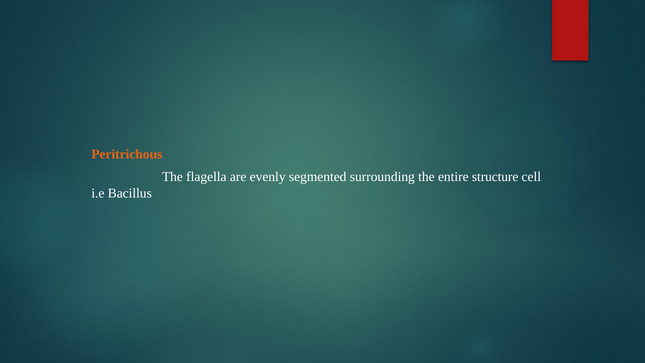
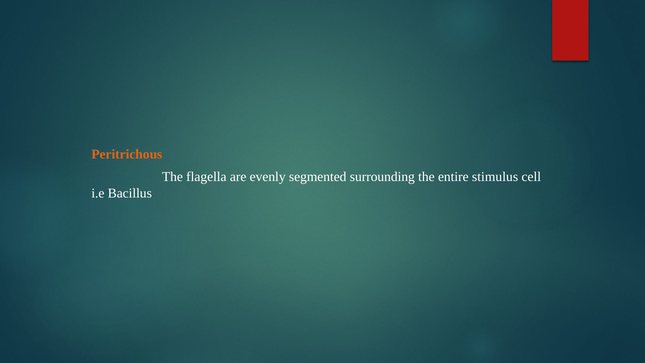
structure: structure -> stimulus (495, 177)
